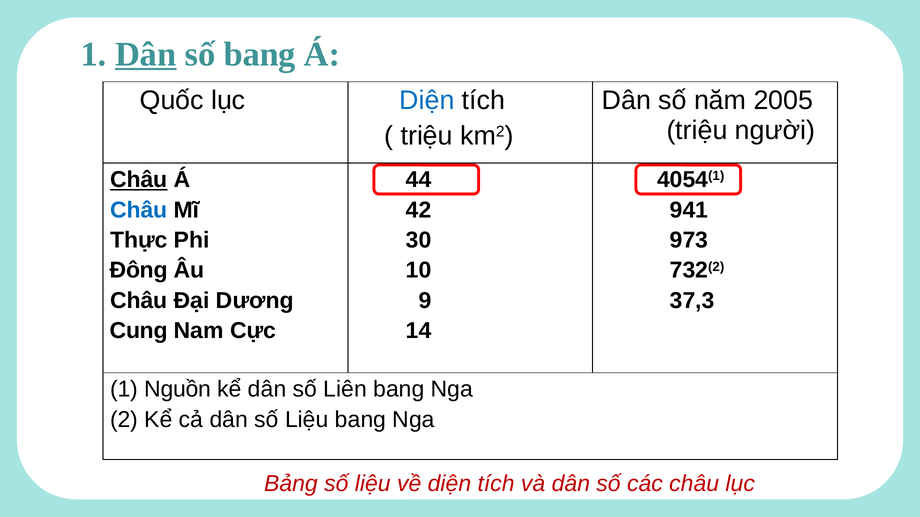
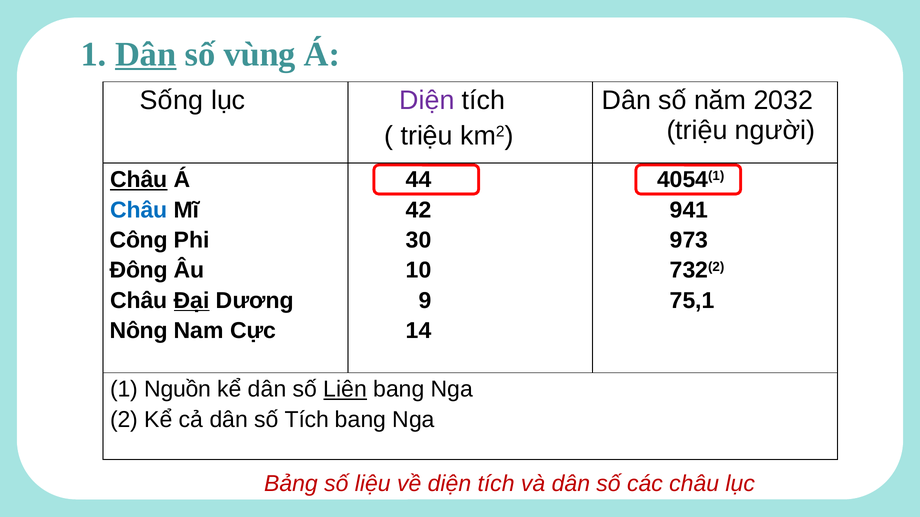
số bang: bang -> vùng (260, 54)
Quốc: Quốc -> Sống (172, 101)
Diện colour: blue -> purple (427, 101)
2005: 2005 -> 2032 (783, 101)
Thực: Thực -> Công (139, 240)
Đại underline: none -> present (192, 301)
37,3: 37,3 -> 75,1 (692, 301)
Cung: Cung -> Nông (139, 331)
Liên underline: none -> present (345, 390)
dân số Liệu: Liệu -> Tích (307, 420)
